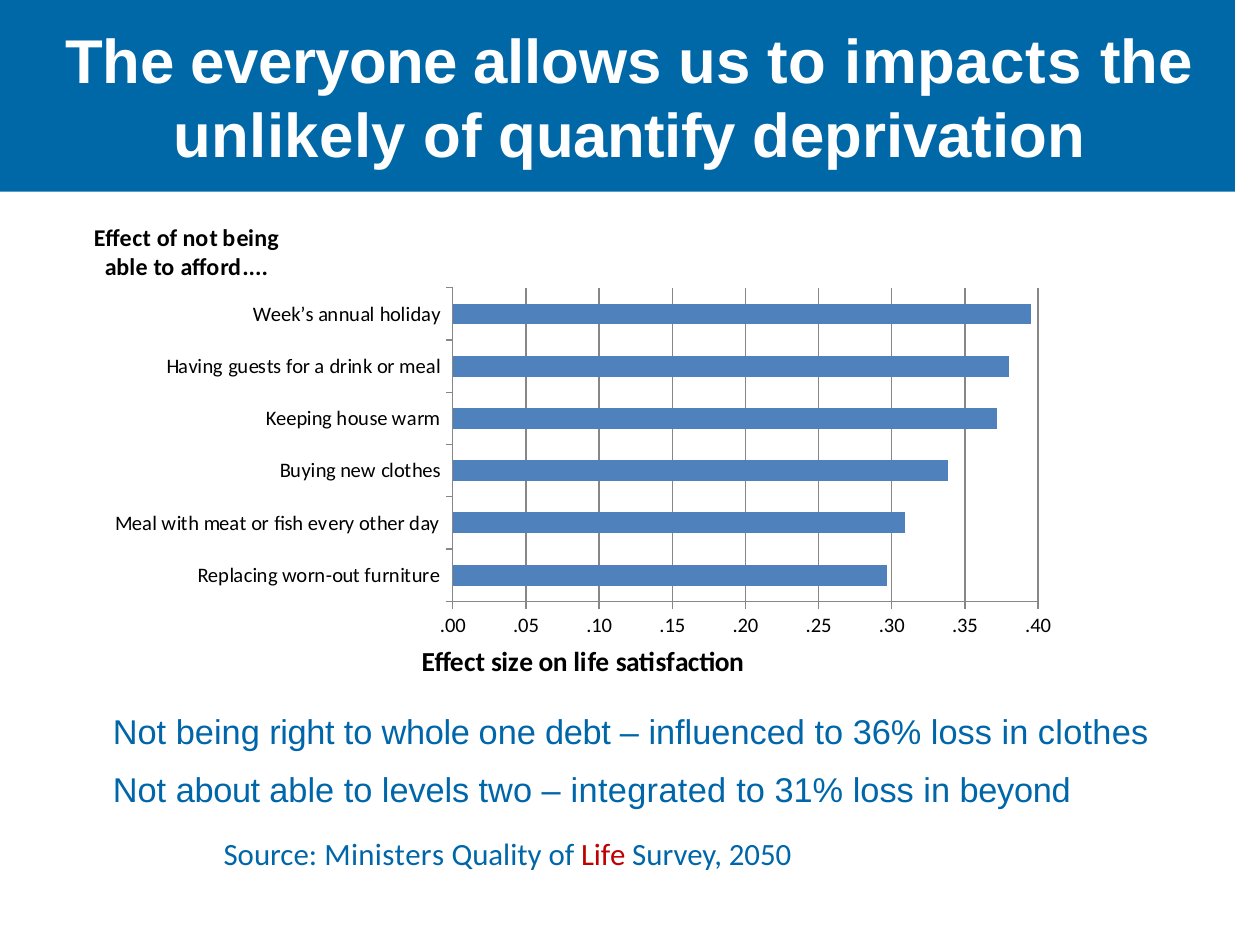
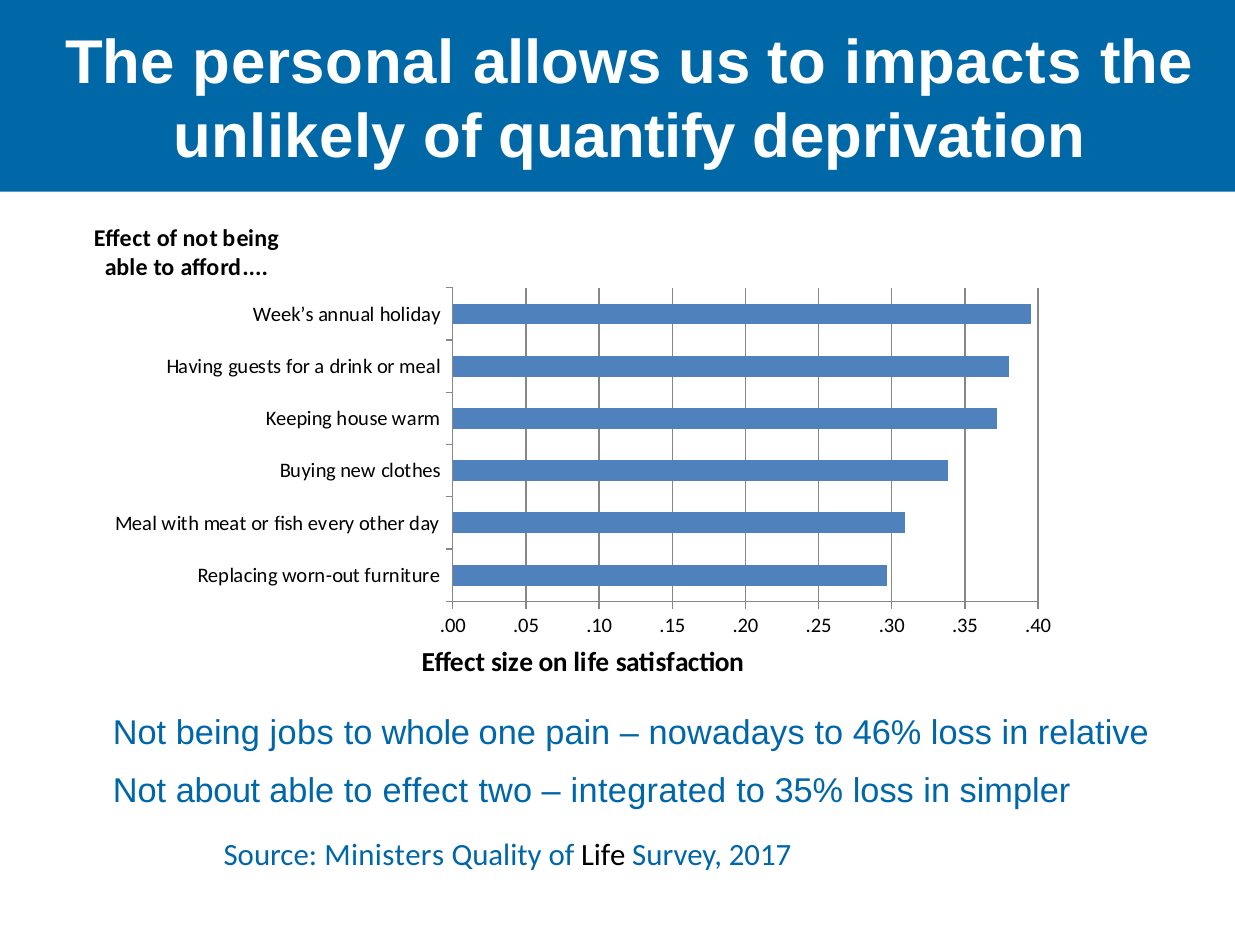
everyone: everyone -> personal (324, 63)
right: right -> jobs (302, 733)
debt: debt -> pain (578, 733)
influenced: influenced -> nowadays (727, 733)
36%: 36% -> 46% (887, 733)
in clothes: clothes -> relative (1093, 733)
to levels: levels -> effect (425, 791)
31%: 31% -> 35% (809, 791)
beyond: beyond -> simpler (1015, 791)
Life colour: red -> black (603, 855)
2050: 2050 -> 2017 (760, 855)
